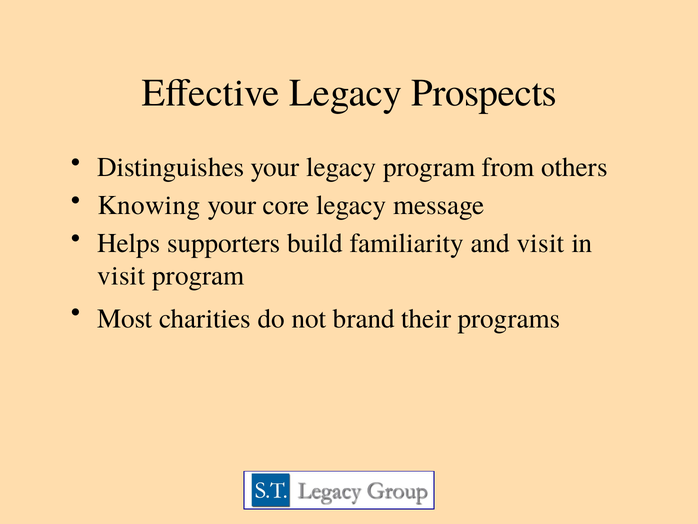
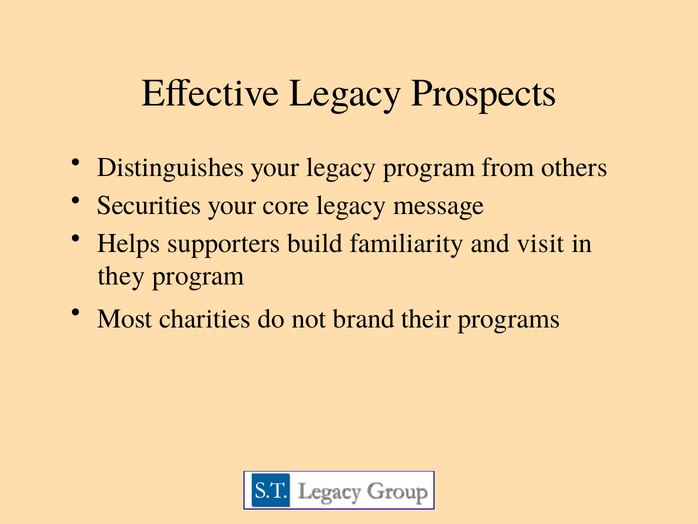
Knowing: Knowing -> Securities (149, 205)
visit: visit -> they (121, 276)
